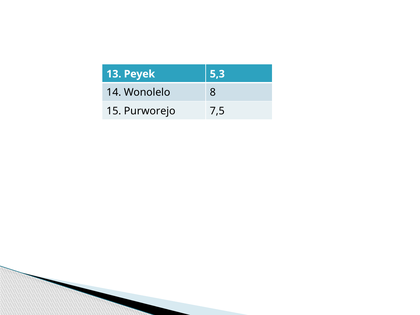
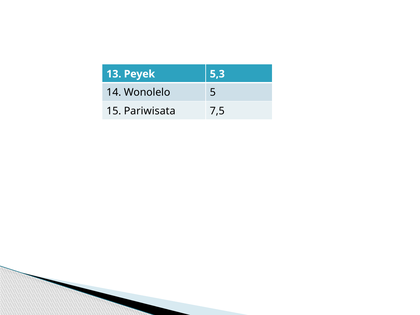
8: 8 -> 5 (213, 93)
Purworejo: Purworejo -> Pariwisata (150, 111)
